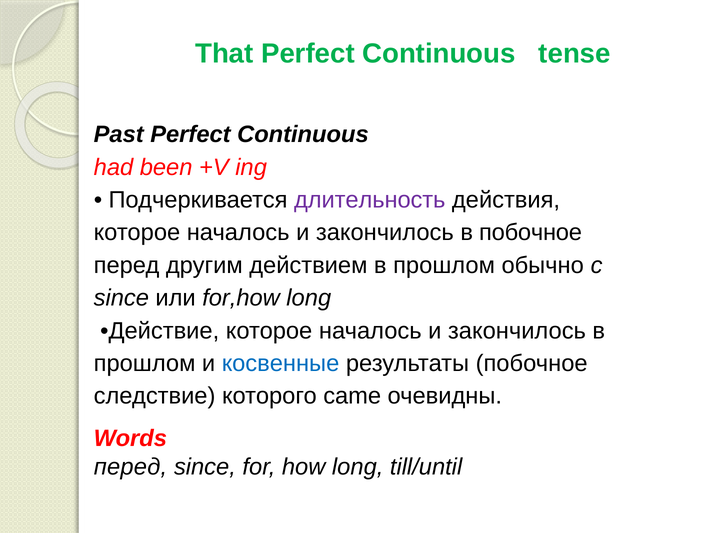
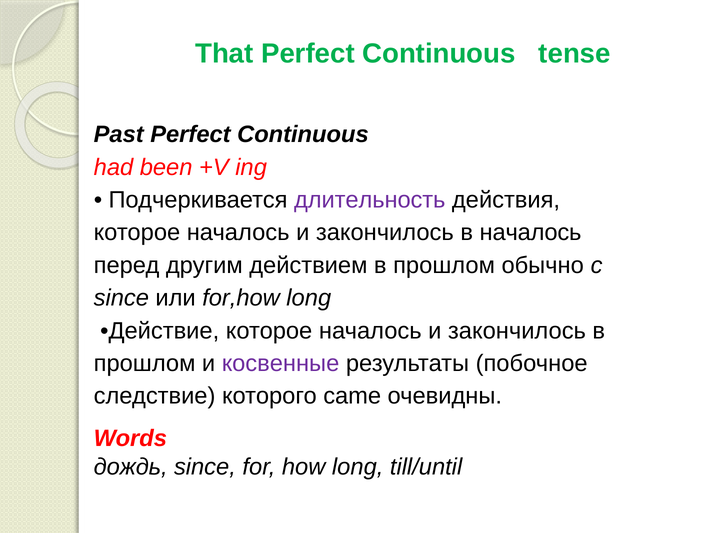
в побочное: побочное -> началось (531, 233)
косвенные colour: blue -> purple (281, 364)
перед: перед -> дождь (131, 467)
